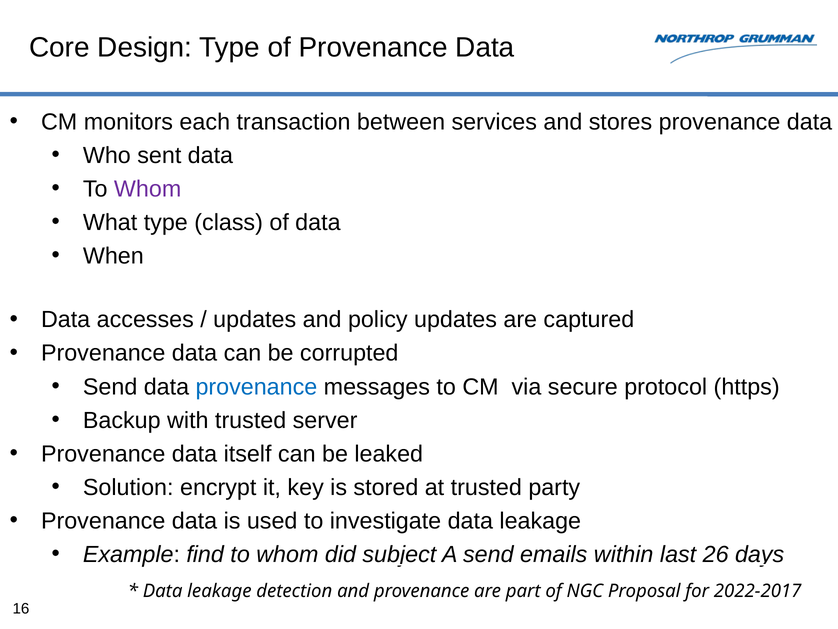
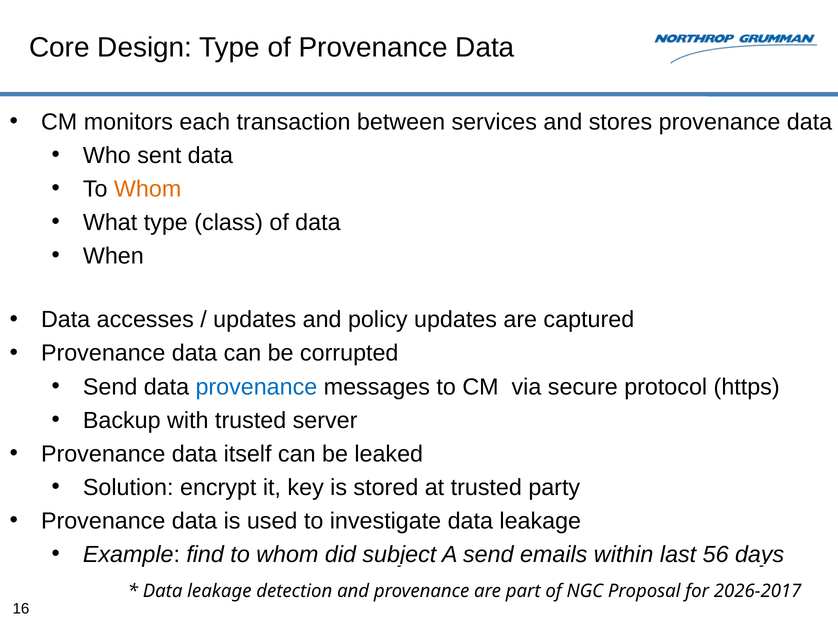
Whom colour: purple -> orange (148, 189)
26: 26 -> 56 (716, 554)
2022-2017: 2022-2017 -> 2026-2017 (758, 591)
